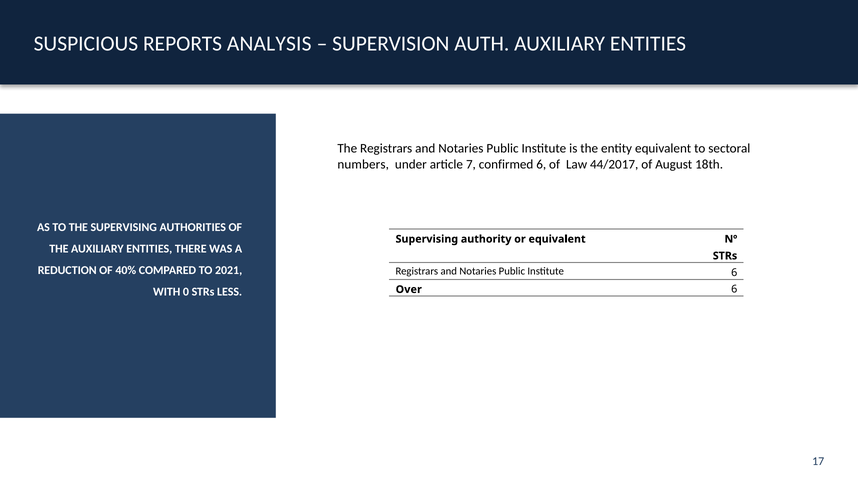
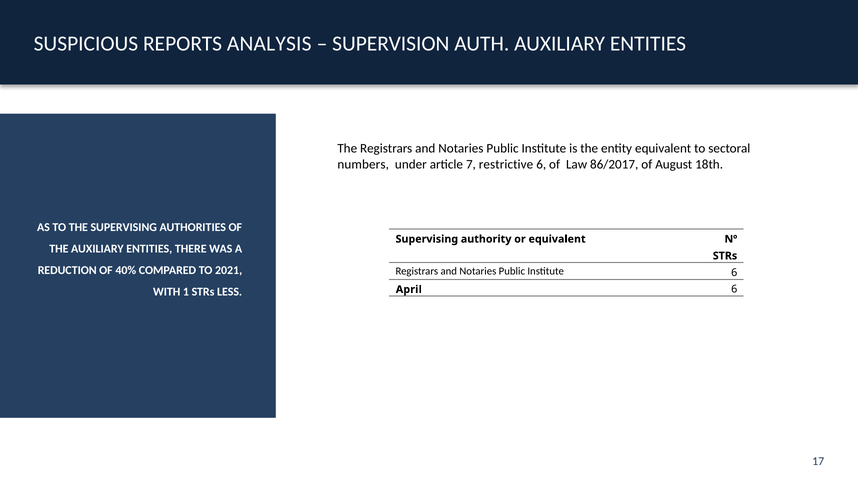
confirmed: confirmed -> restrictive (506, 164)
44/2017: 44/2017 -> 86/2017 (614, 164)
0: 0 -> 1 (186, 291)
Over: Over -> April (409, 289)
